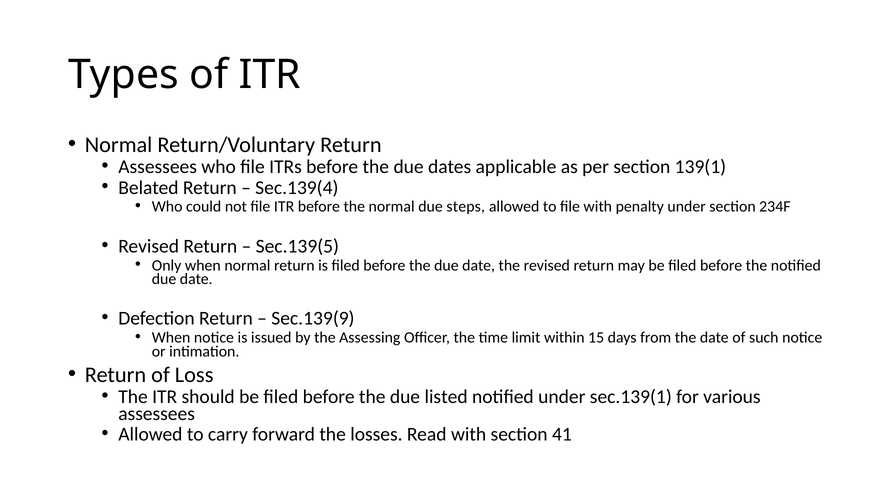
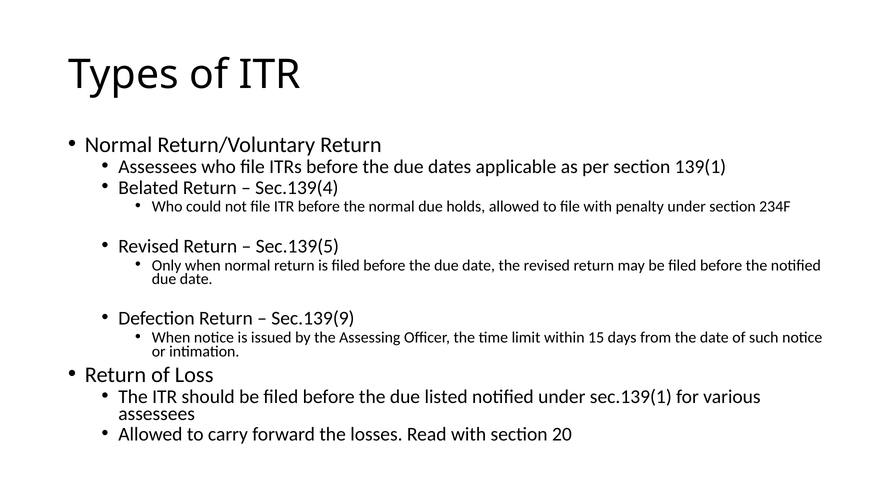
steps: steps -> holds (466, 207)
41: 41 -> 20 (562, 434)
